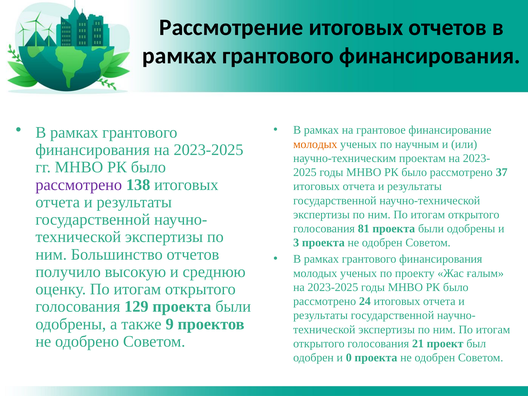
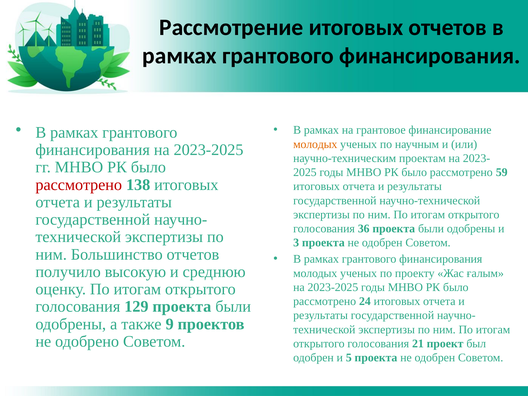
37: 37 -> 59 (502, 172)
рассмотрено colour: purple -> red (79, 185)
81: 81 -> 36 (364, 229)
0: 0 -> 5 (349, 358)
